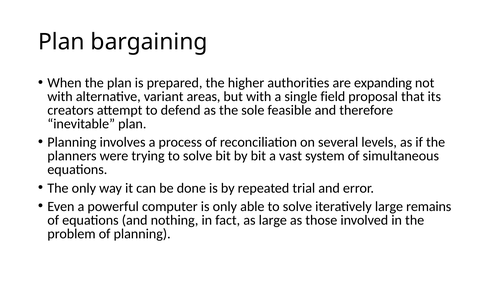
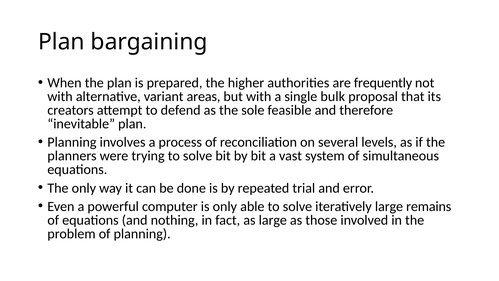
expanding: expanding -> frequently (383, 83)
field: field -> bulk (333, 97)
